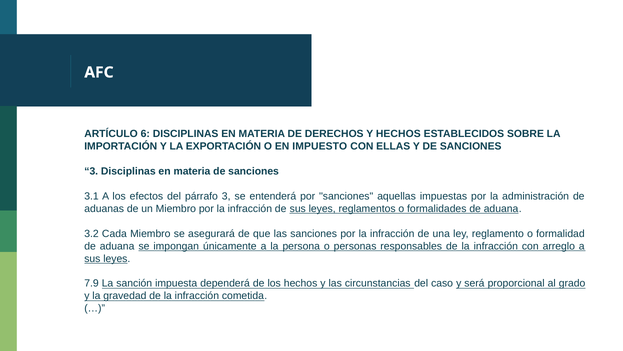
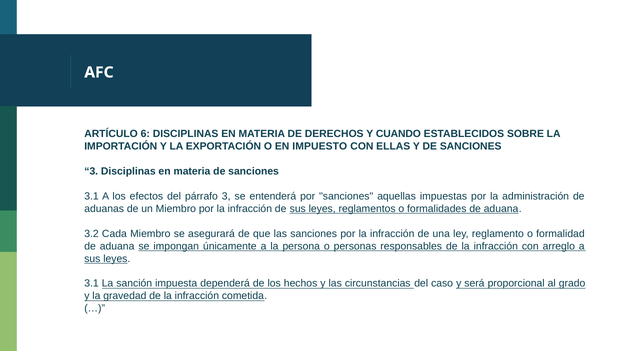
Y HECHOS: HECHOS -> CUANDO (398, 134)
7.9: 7.9 -> 3.1 (91, 283)
